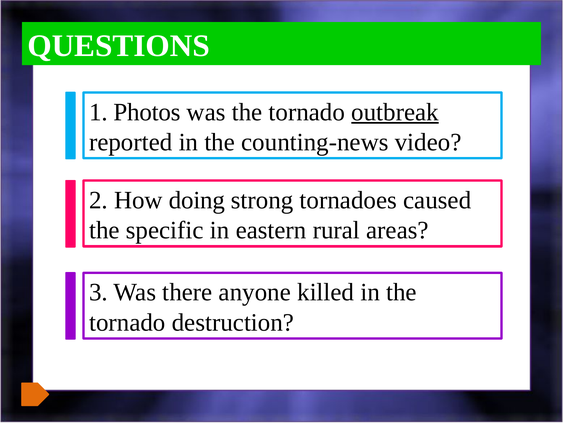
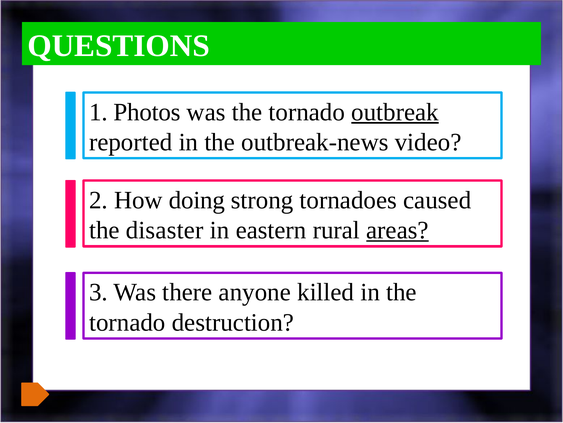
counting-news: counting-news -> outbreak-news (315, 142)
specific: specific -> disaster (165, 230)
areas underline: none -> present (397, 230)
